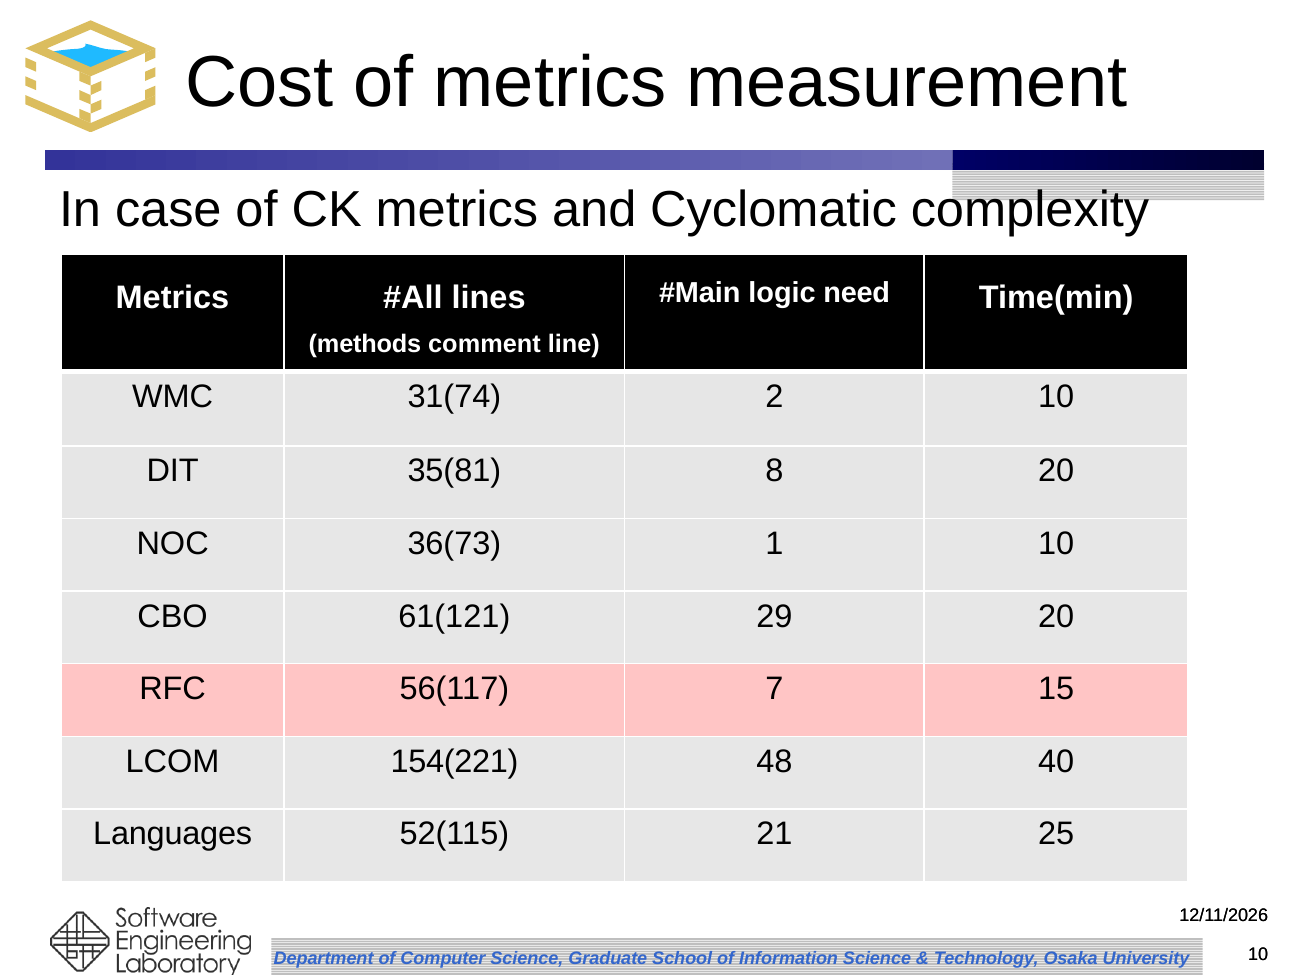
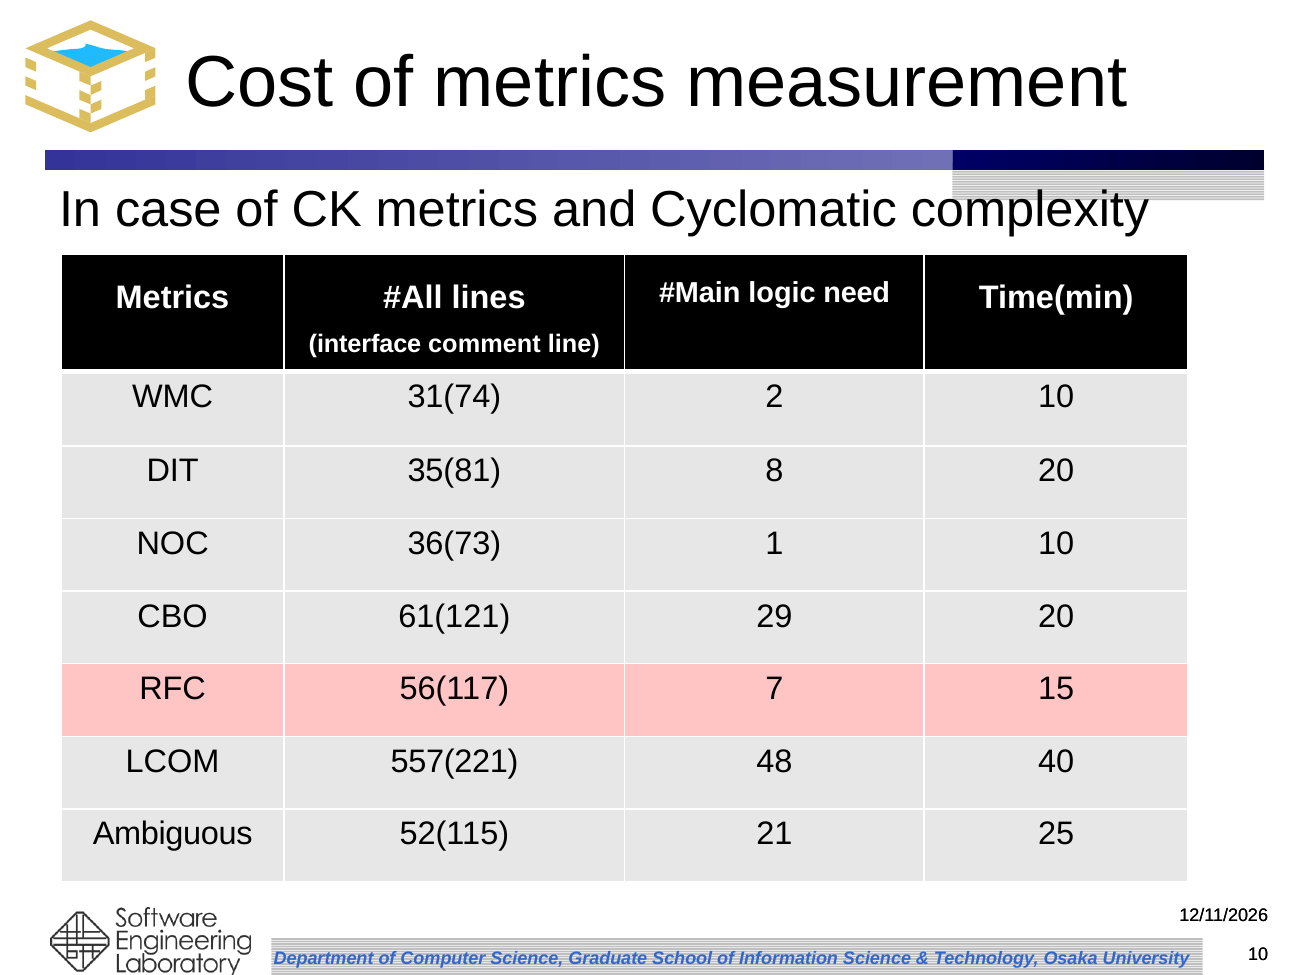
methods: methods -> interface (365, 344)
154(221: 154(221 -> 557(221 (455, 762)
Languages: Languages -> Ambiguous (173, 834)
